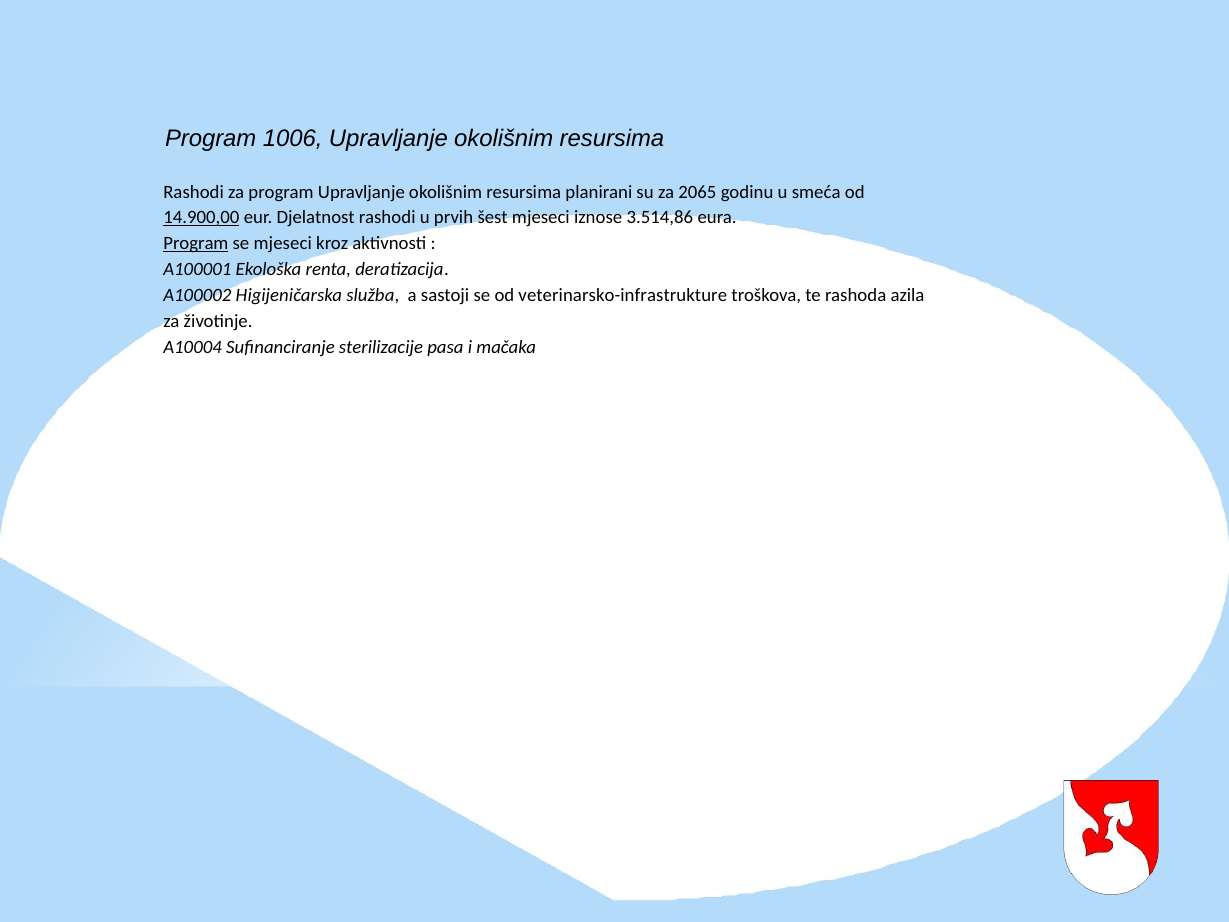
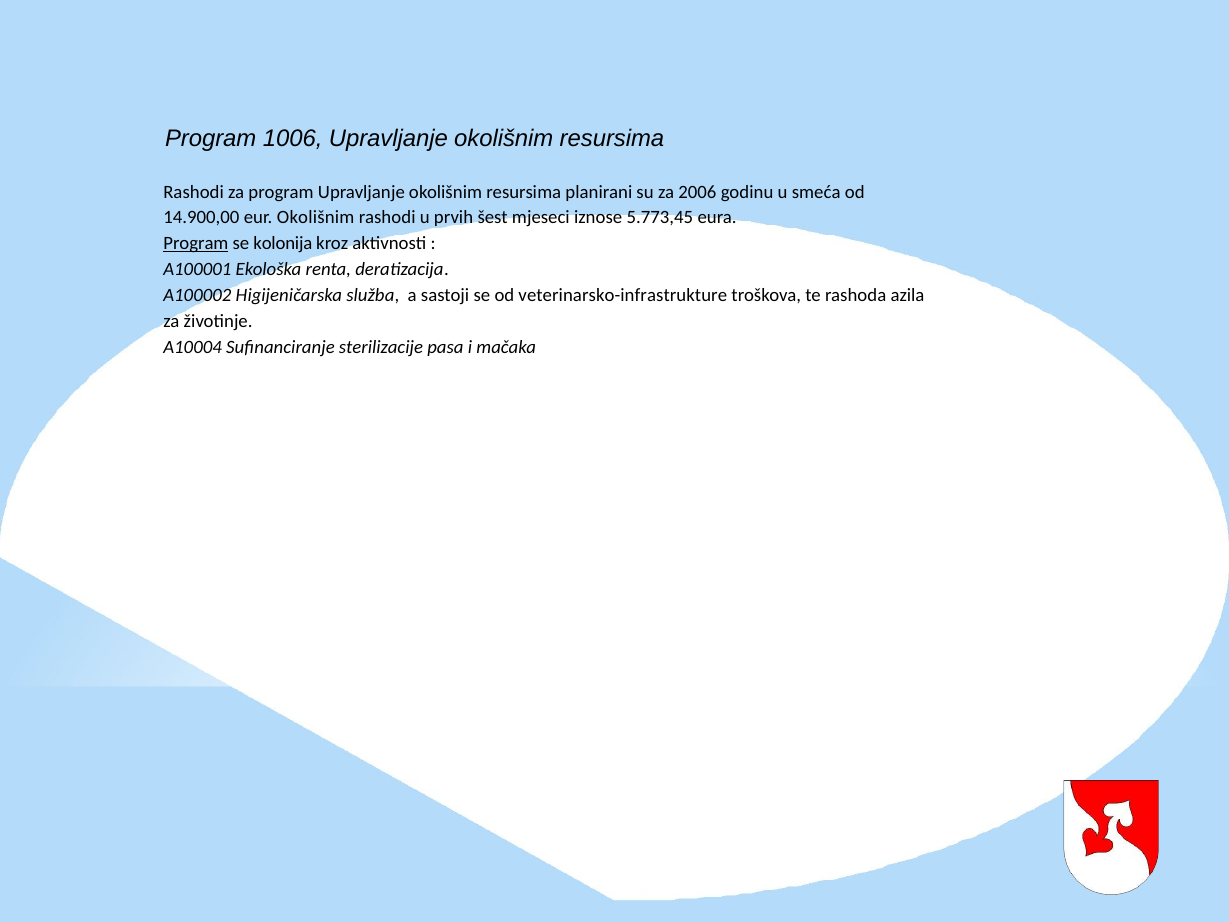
2065: 2065 -> 2006 (697, 192)
14.900,00 underline: present -> none (201, 218)
eur Djelatnost: Djelatnost -> Okolišnim (316, 218)
3.514,86: 3.514,86 -> 5.773,45 (660, 218)
se mjeseci: mjeseci -> kolonija (283, 244)
